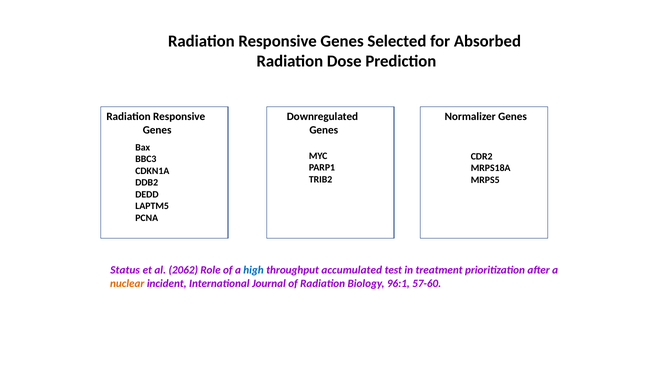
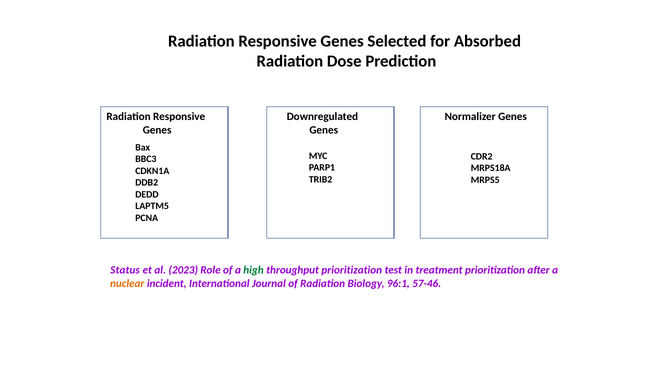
2062: 2062 -> 2023 (183, 270)
high colour: blue -> green (254, 270)
throughput accumulated: accumulated -> prioritization (352, 270)
57-60: 57-60 -> 57-46 (427, 283)
